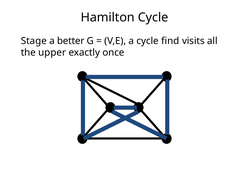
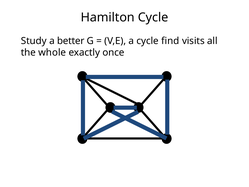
Stage: Stage -> Study (34, 41)
upper: upper -> whole (52, 52)
